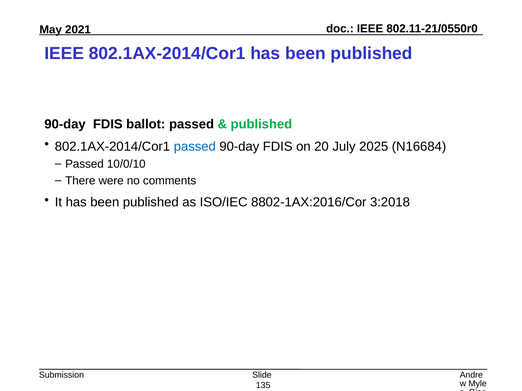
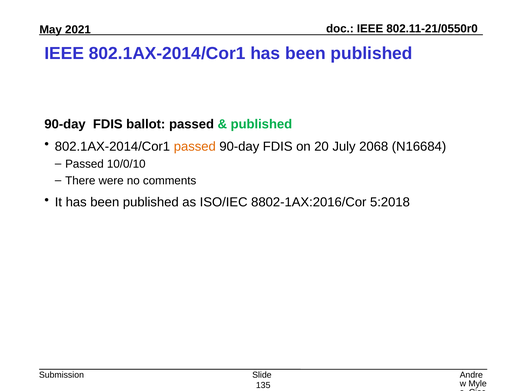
passed colour: blue -> orange (195, 147)
2025: 2025 -> 2068 (374, 147)
3:2018: 3:2018 -> 5:2018 (390, 202)
